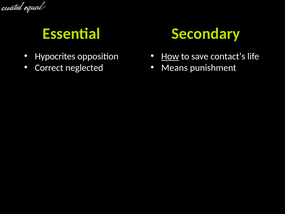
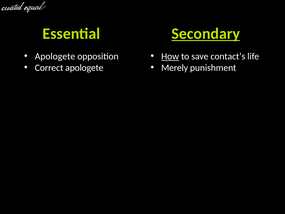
Secondary underline: none -> present (206, 34)
Hypocrites: Hypocrites -> Apologete (55, 56)
Correct neglected: neglected -> apologete (84, 68)
Means: Means -> Merely (175, 68)
